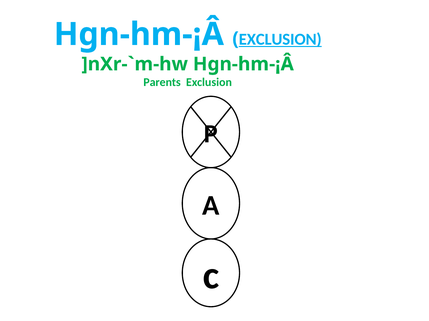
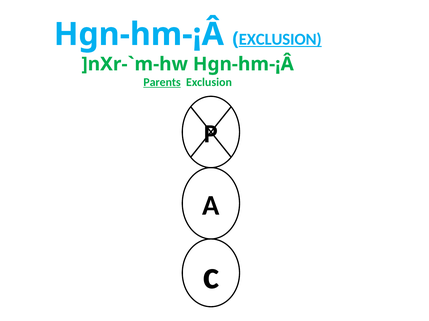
Parents underline: none -> present (162, 82)
